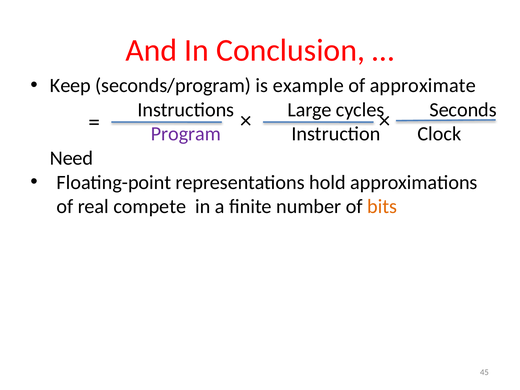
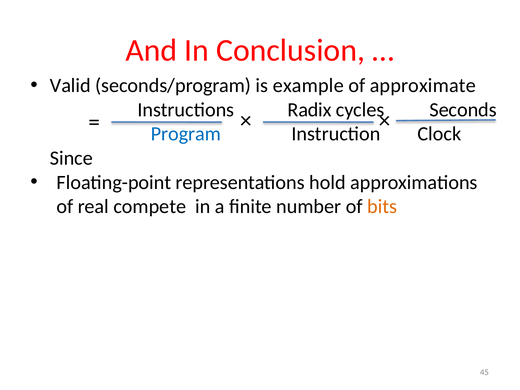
Keep: Keep -> Valid (70, 85)
Large: Large -> Radix (310, 110)
Program colour: purple -> blue (186, 134)
Need: Need -> Since (71, 158)
